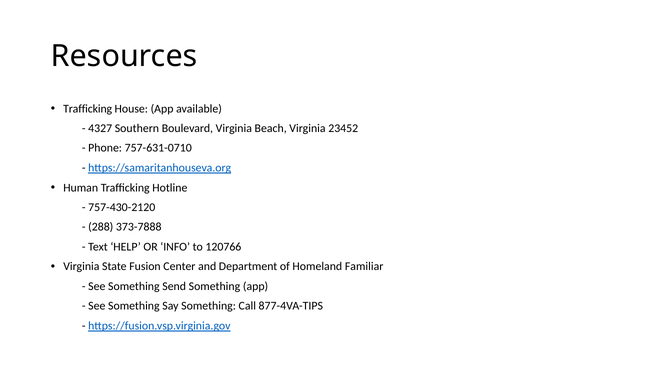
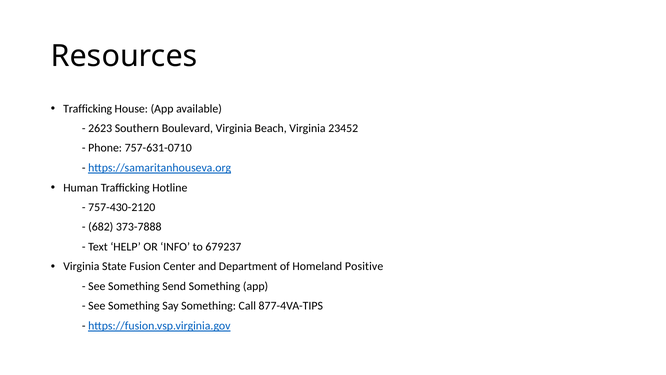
4327: 4327 -> 2623 (100, 128)
288: 288 -> 682 (101, 227)
120766: 120766 -> 679237 (223, 247)
Familiar: Familiar -> Positive (364, 266)
